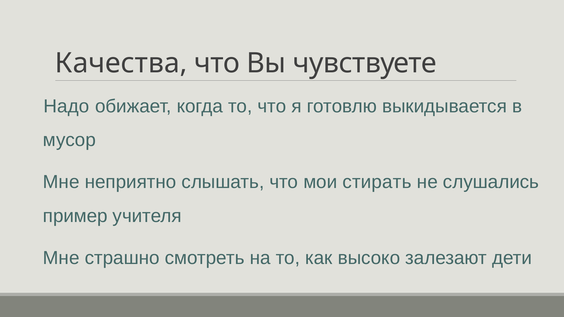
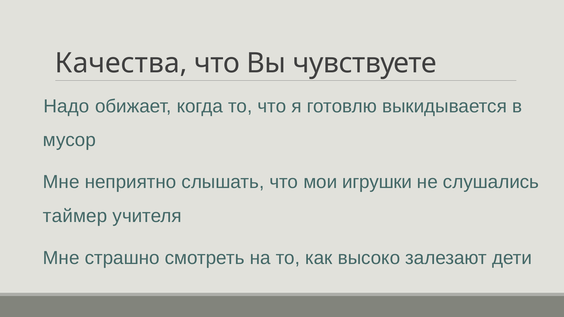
стирать: стирать -> игрушки (377, 182)
пример: пример -> таймер (75, 216)
